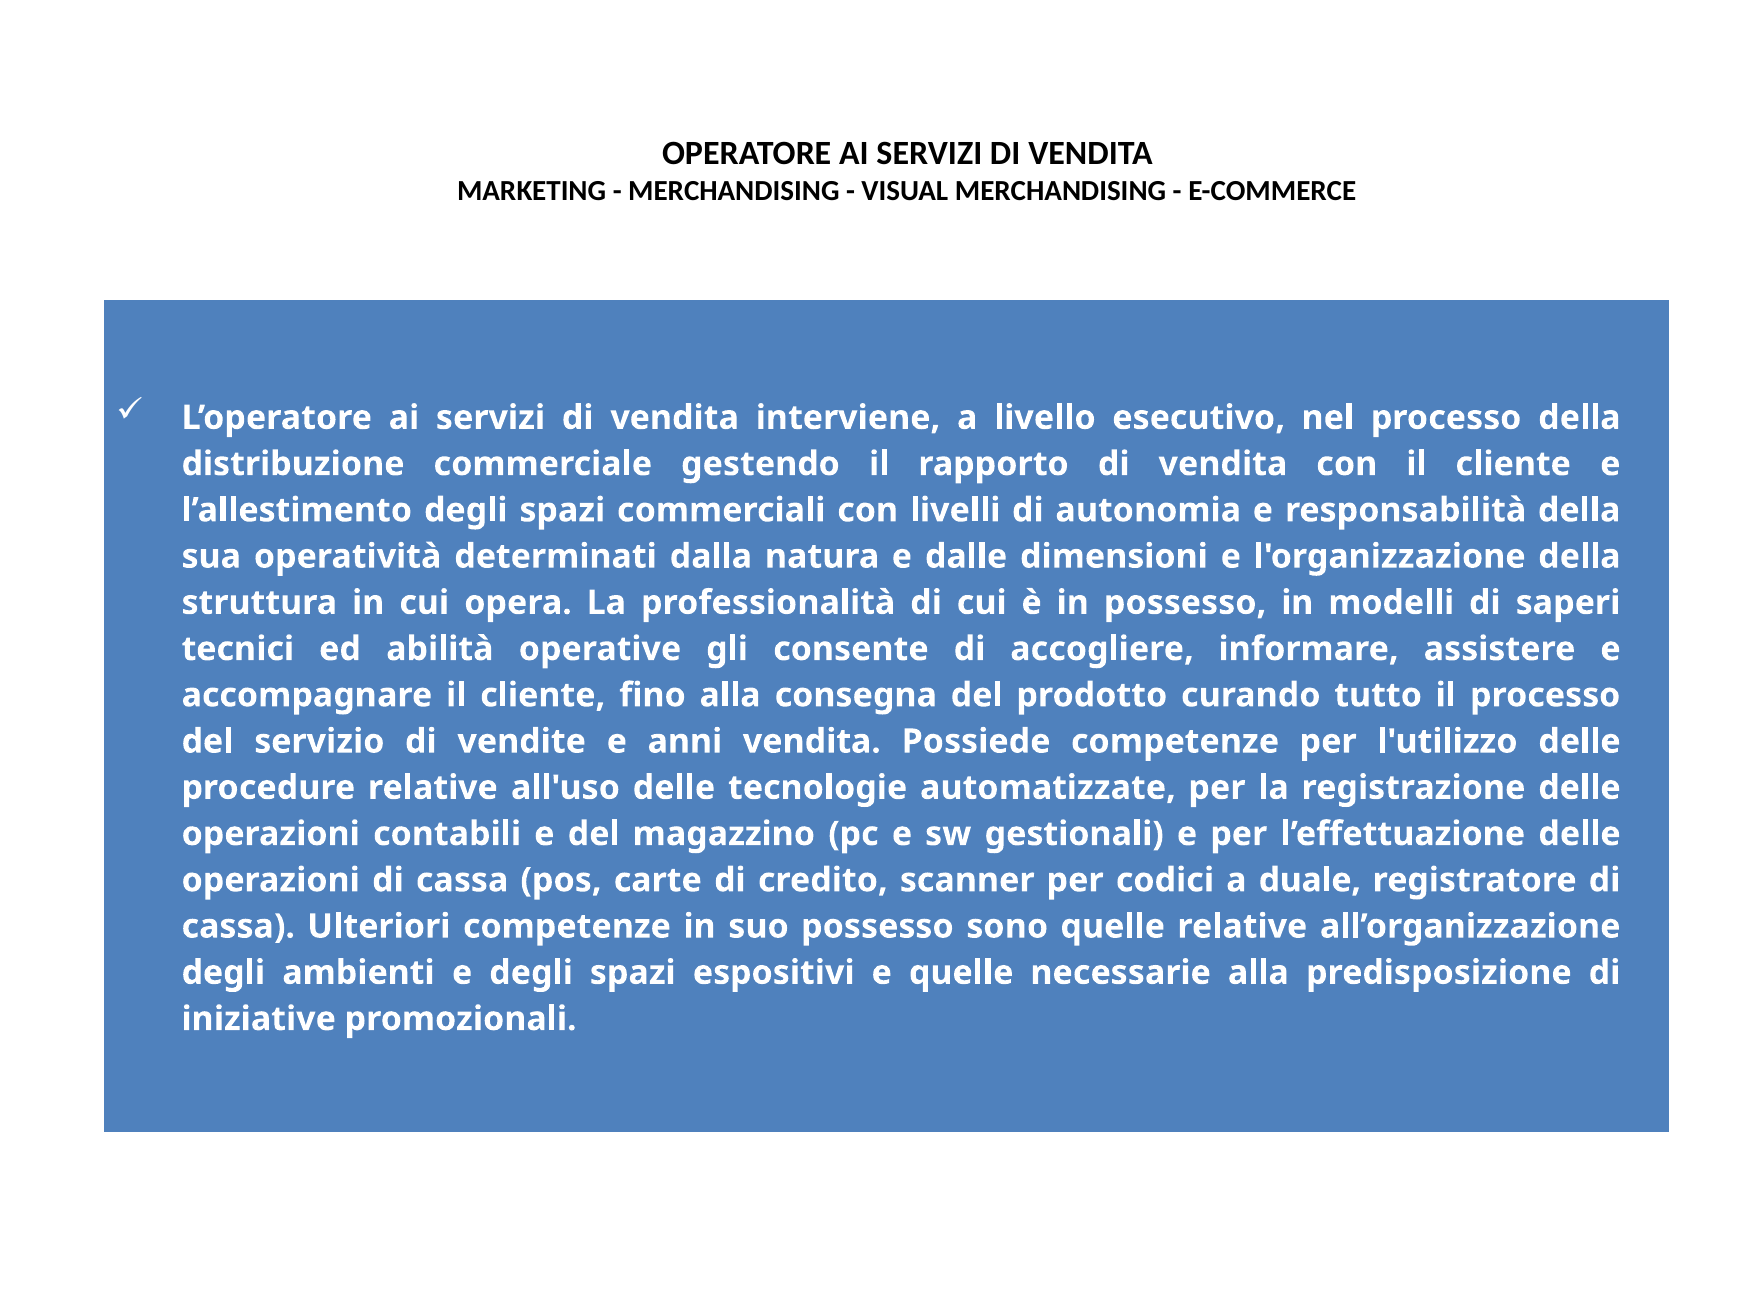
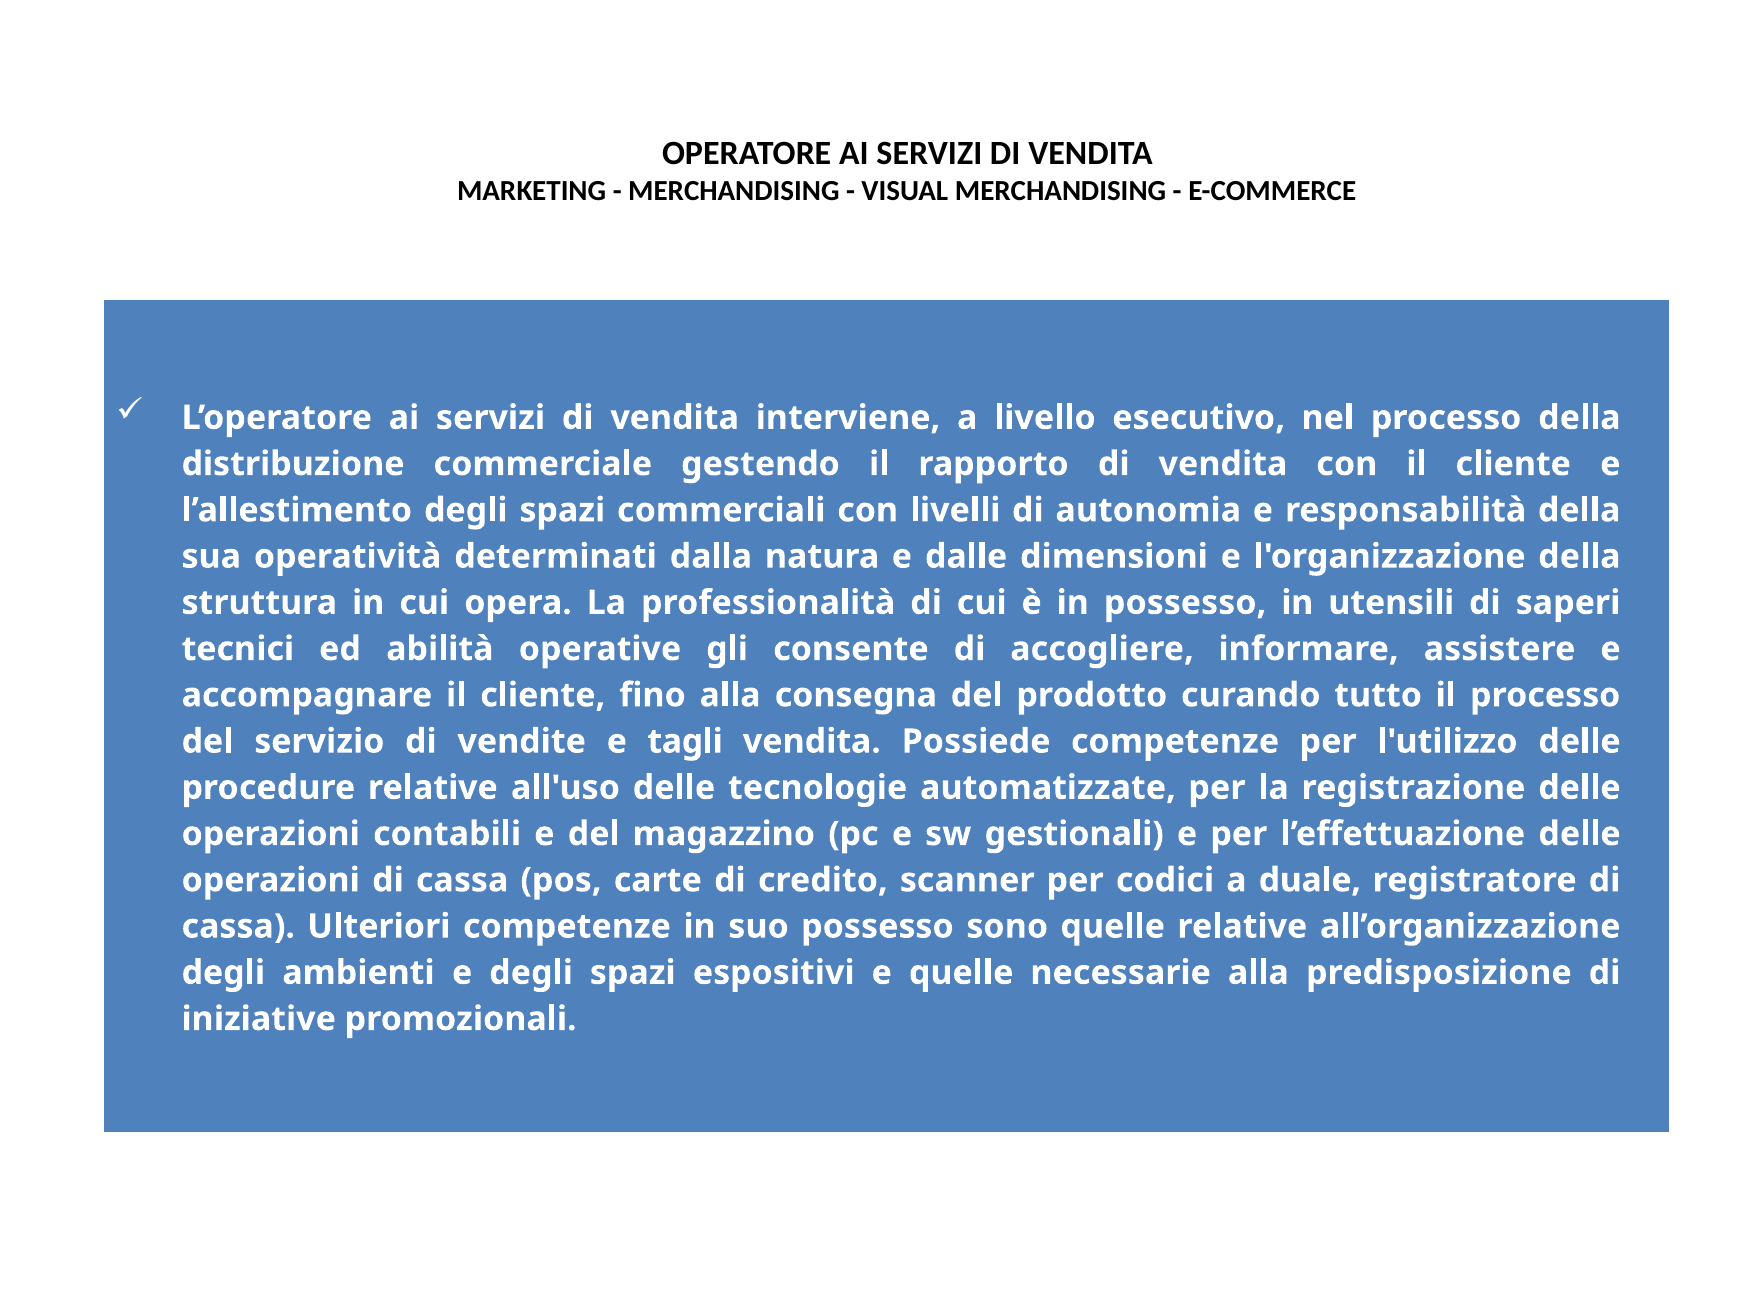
modelli: modelli -> utensili (1391, 603)
anni: anni -> tagli (685, 742)
